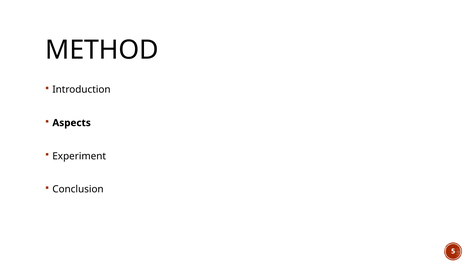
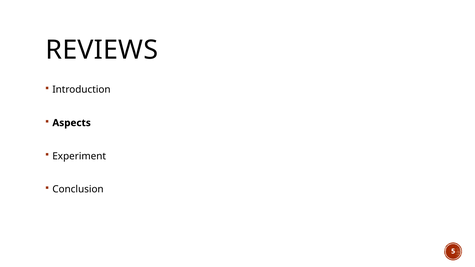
METHOD: METHOD -> REVIEWS (102, 50)
